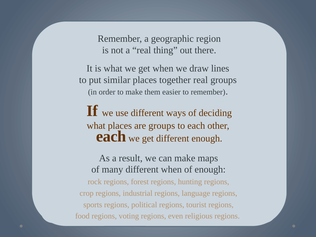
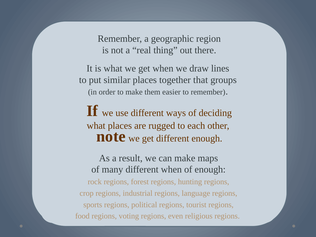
together real: real -> that (201, 80)
are groups: groups -> rugged (162, 126)
each: each -> note (111, 136)
